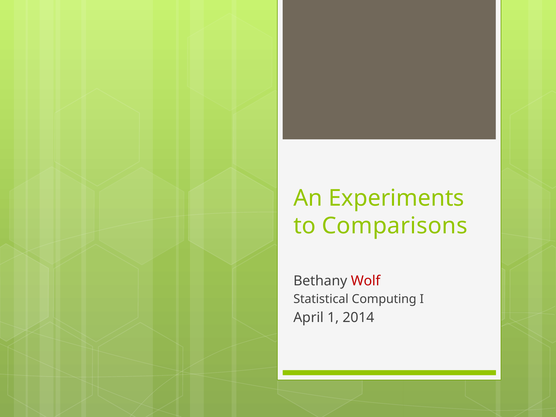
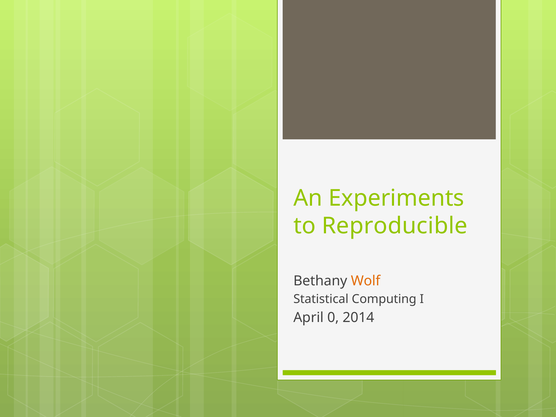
Comparisons: Comparisons -> Reproducible (395, 226)
Wolf colour: red -> orange (366, 281)
1: 1 -> 0 (333, 318)
